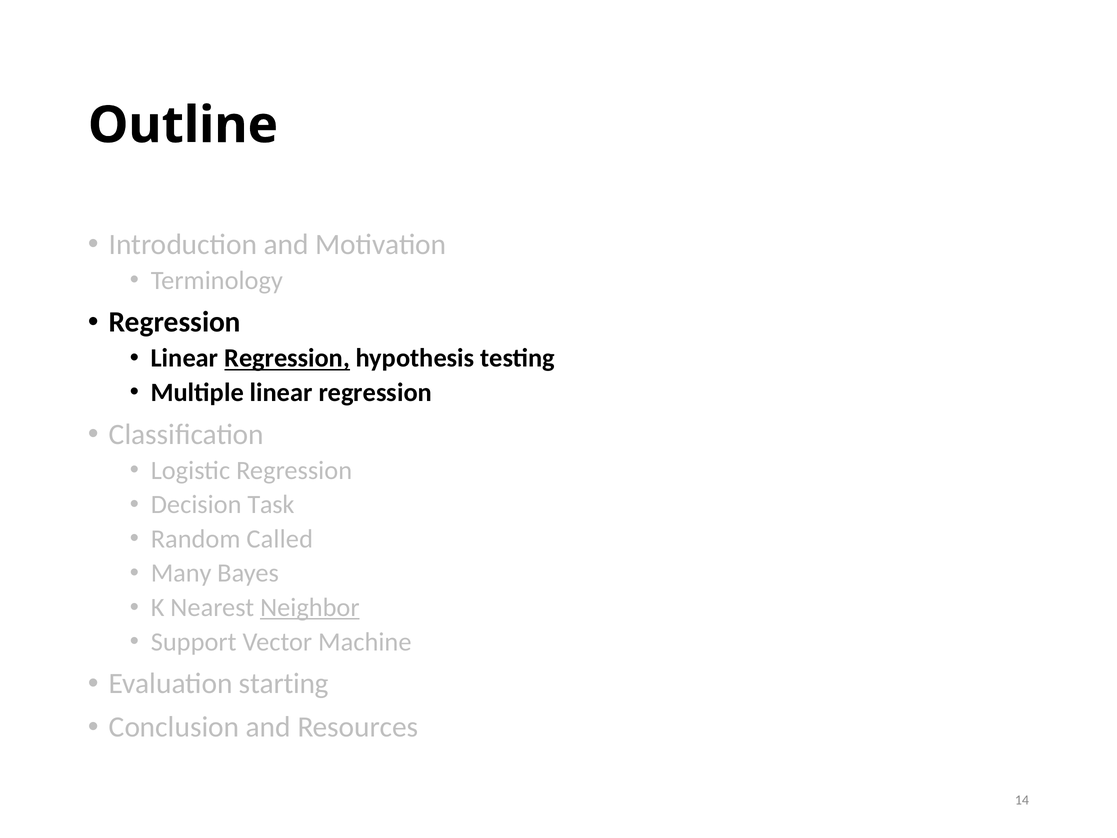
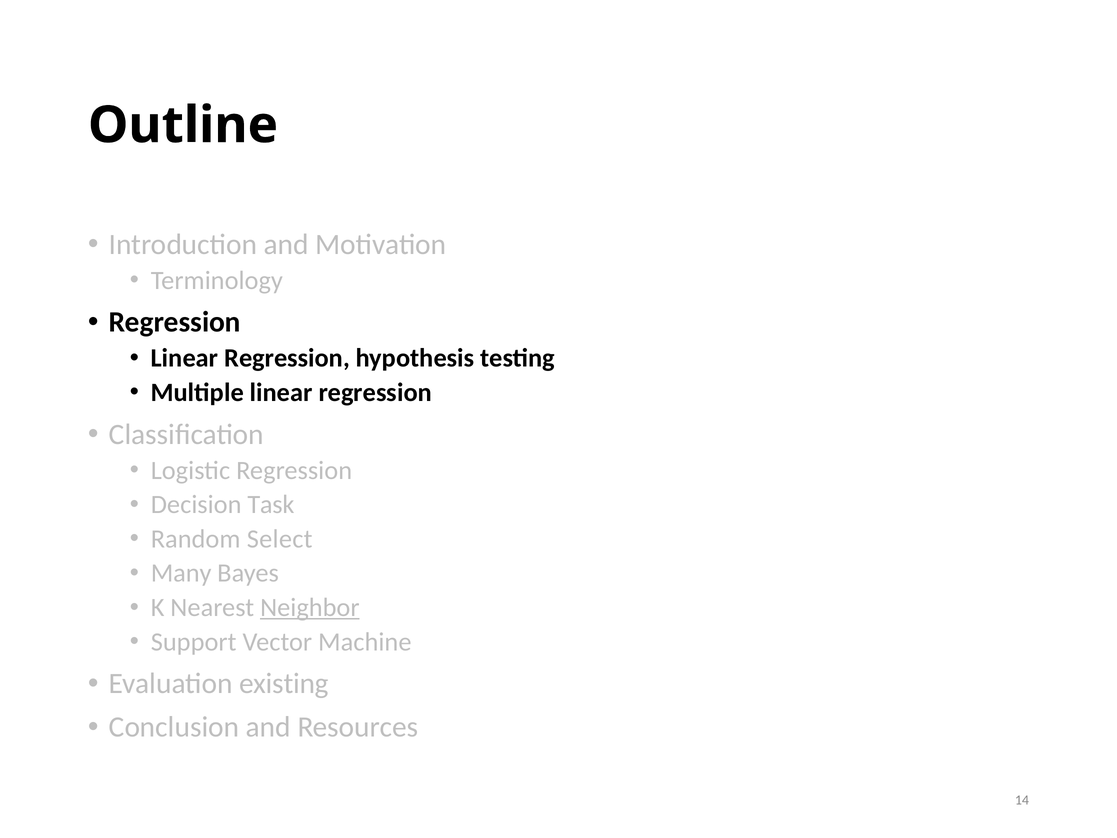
Regression underline: present -> none (287, 358)
Called: Called -> Select (280, 539)
starting: starting -> existing (284, 684)
